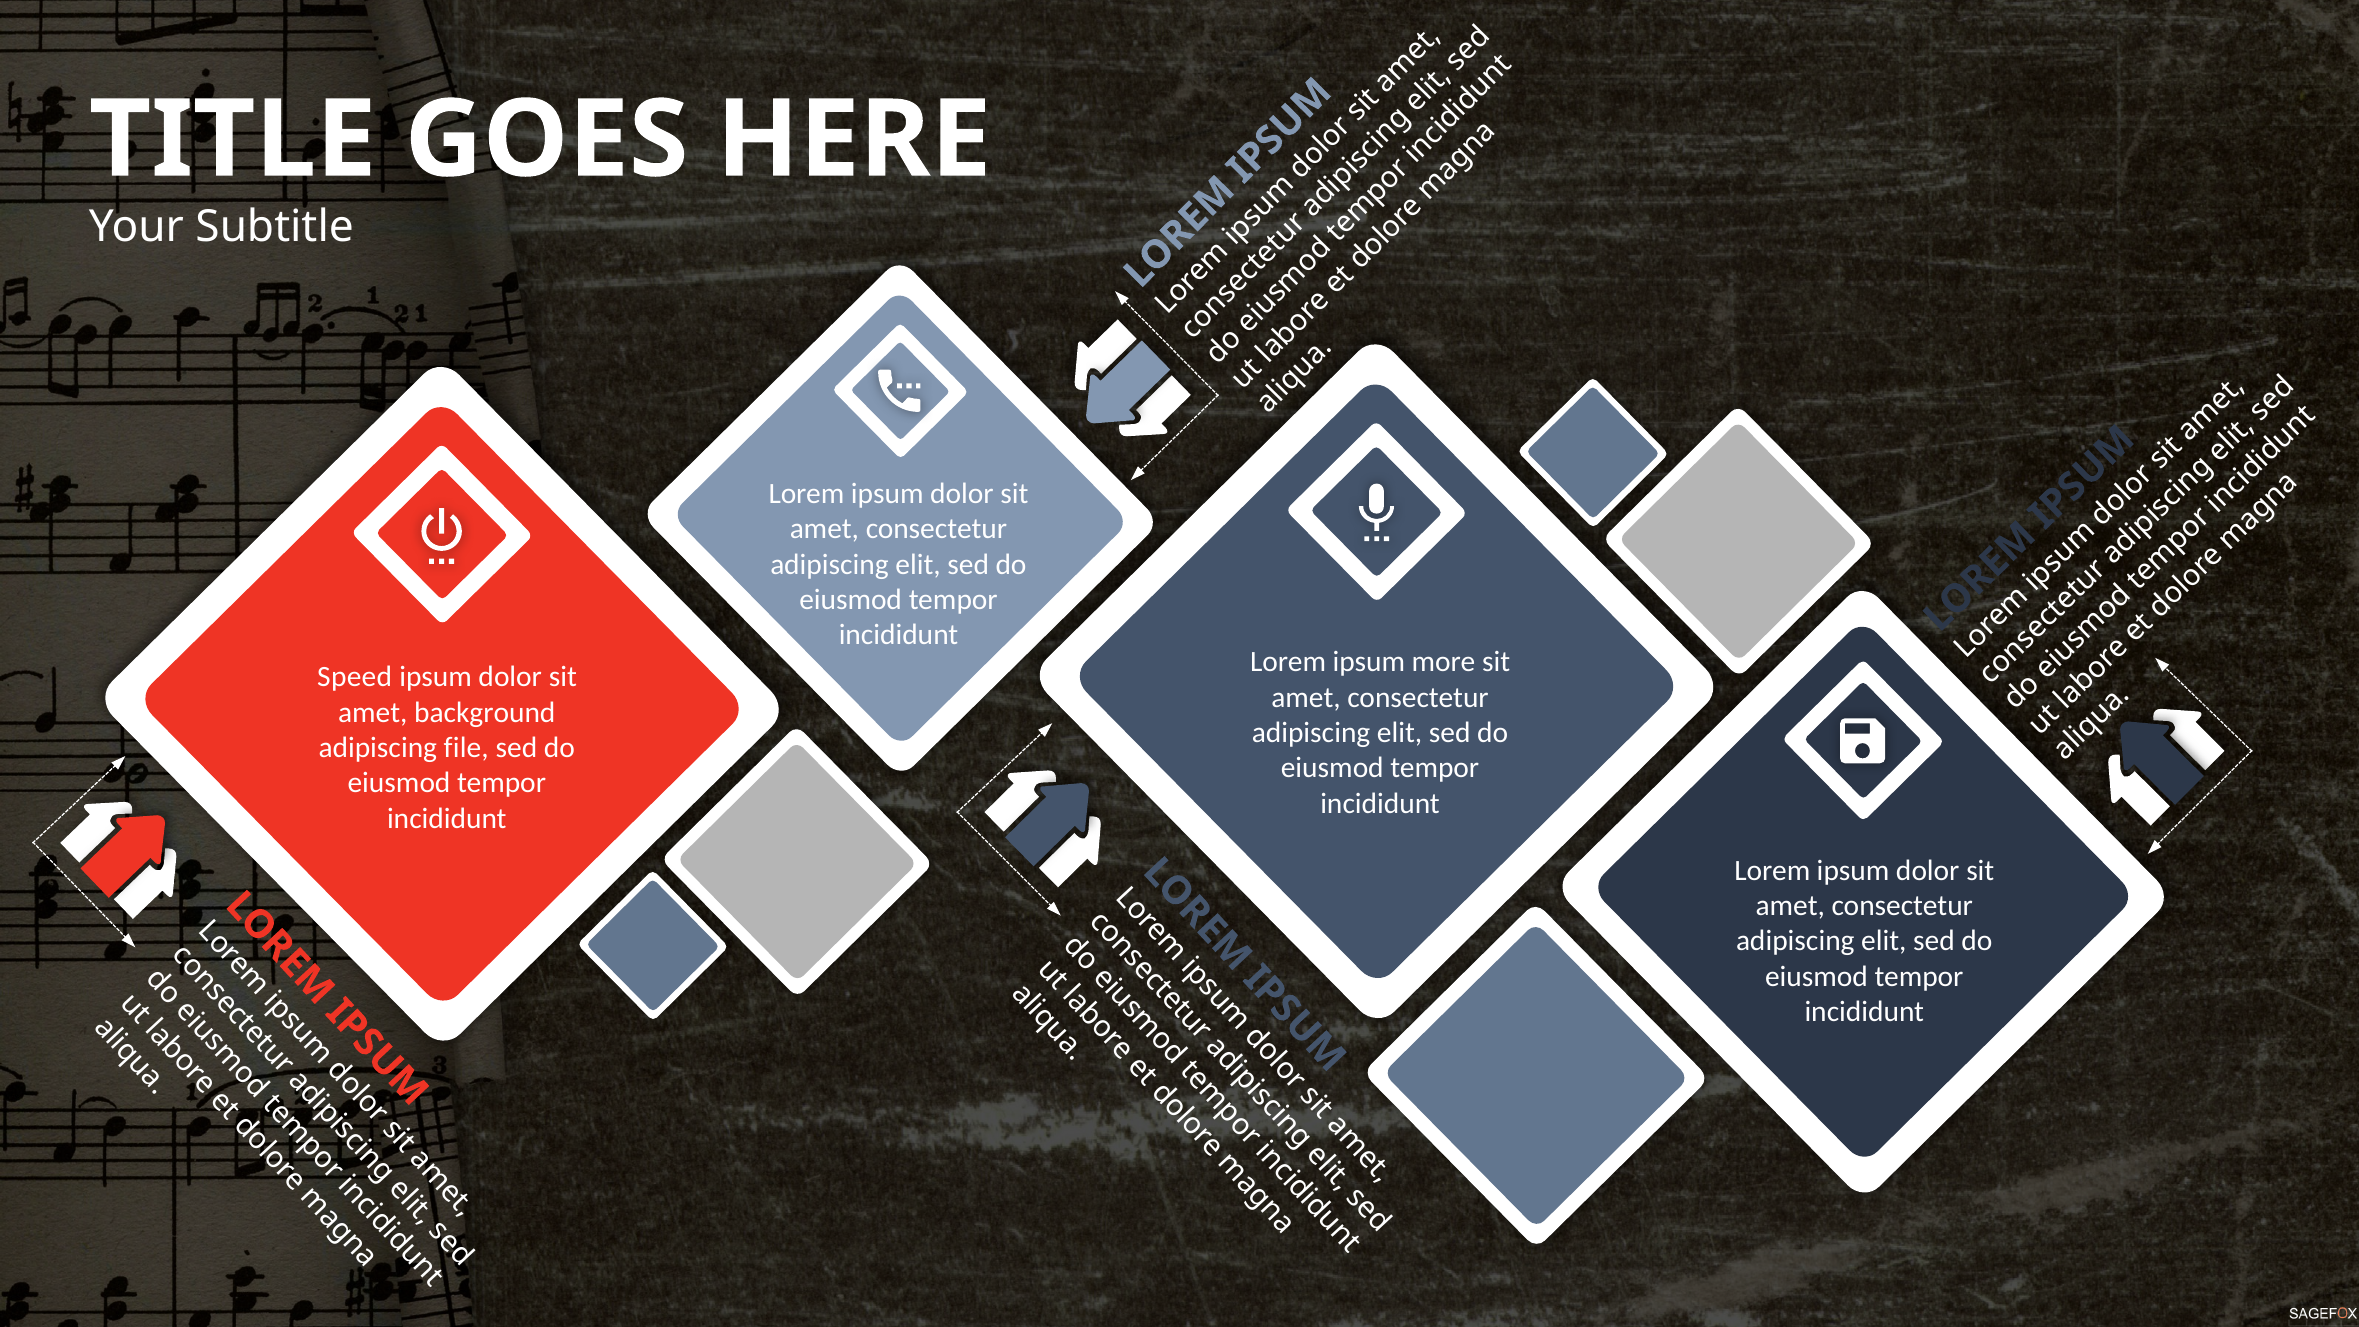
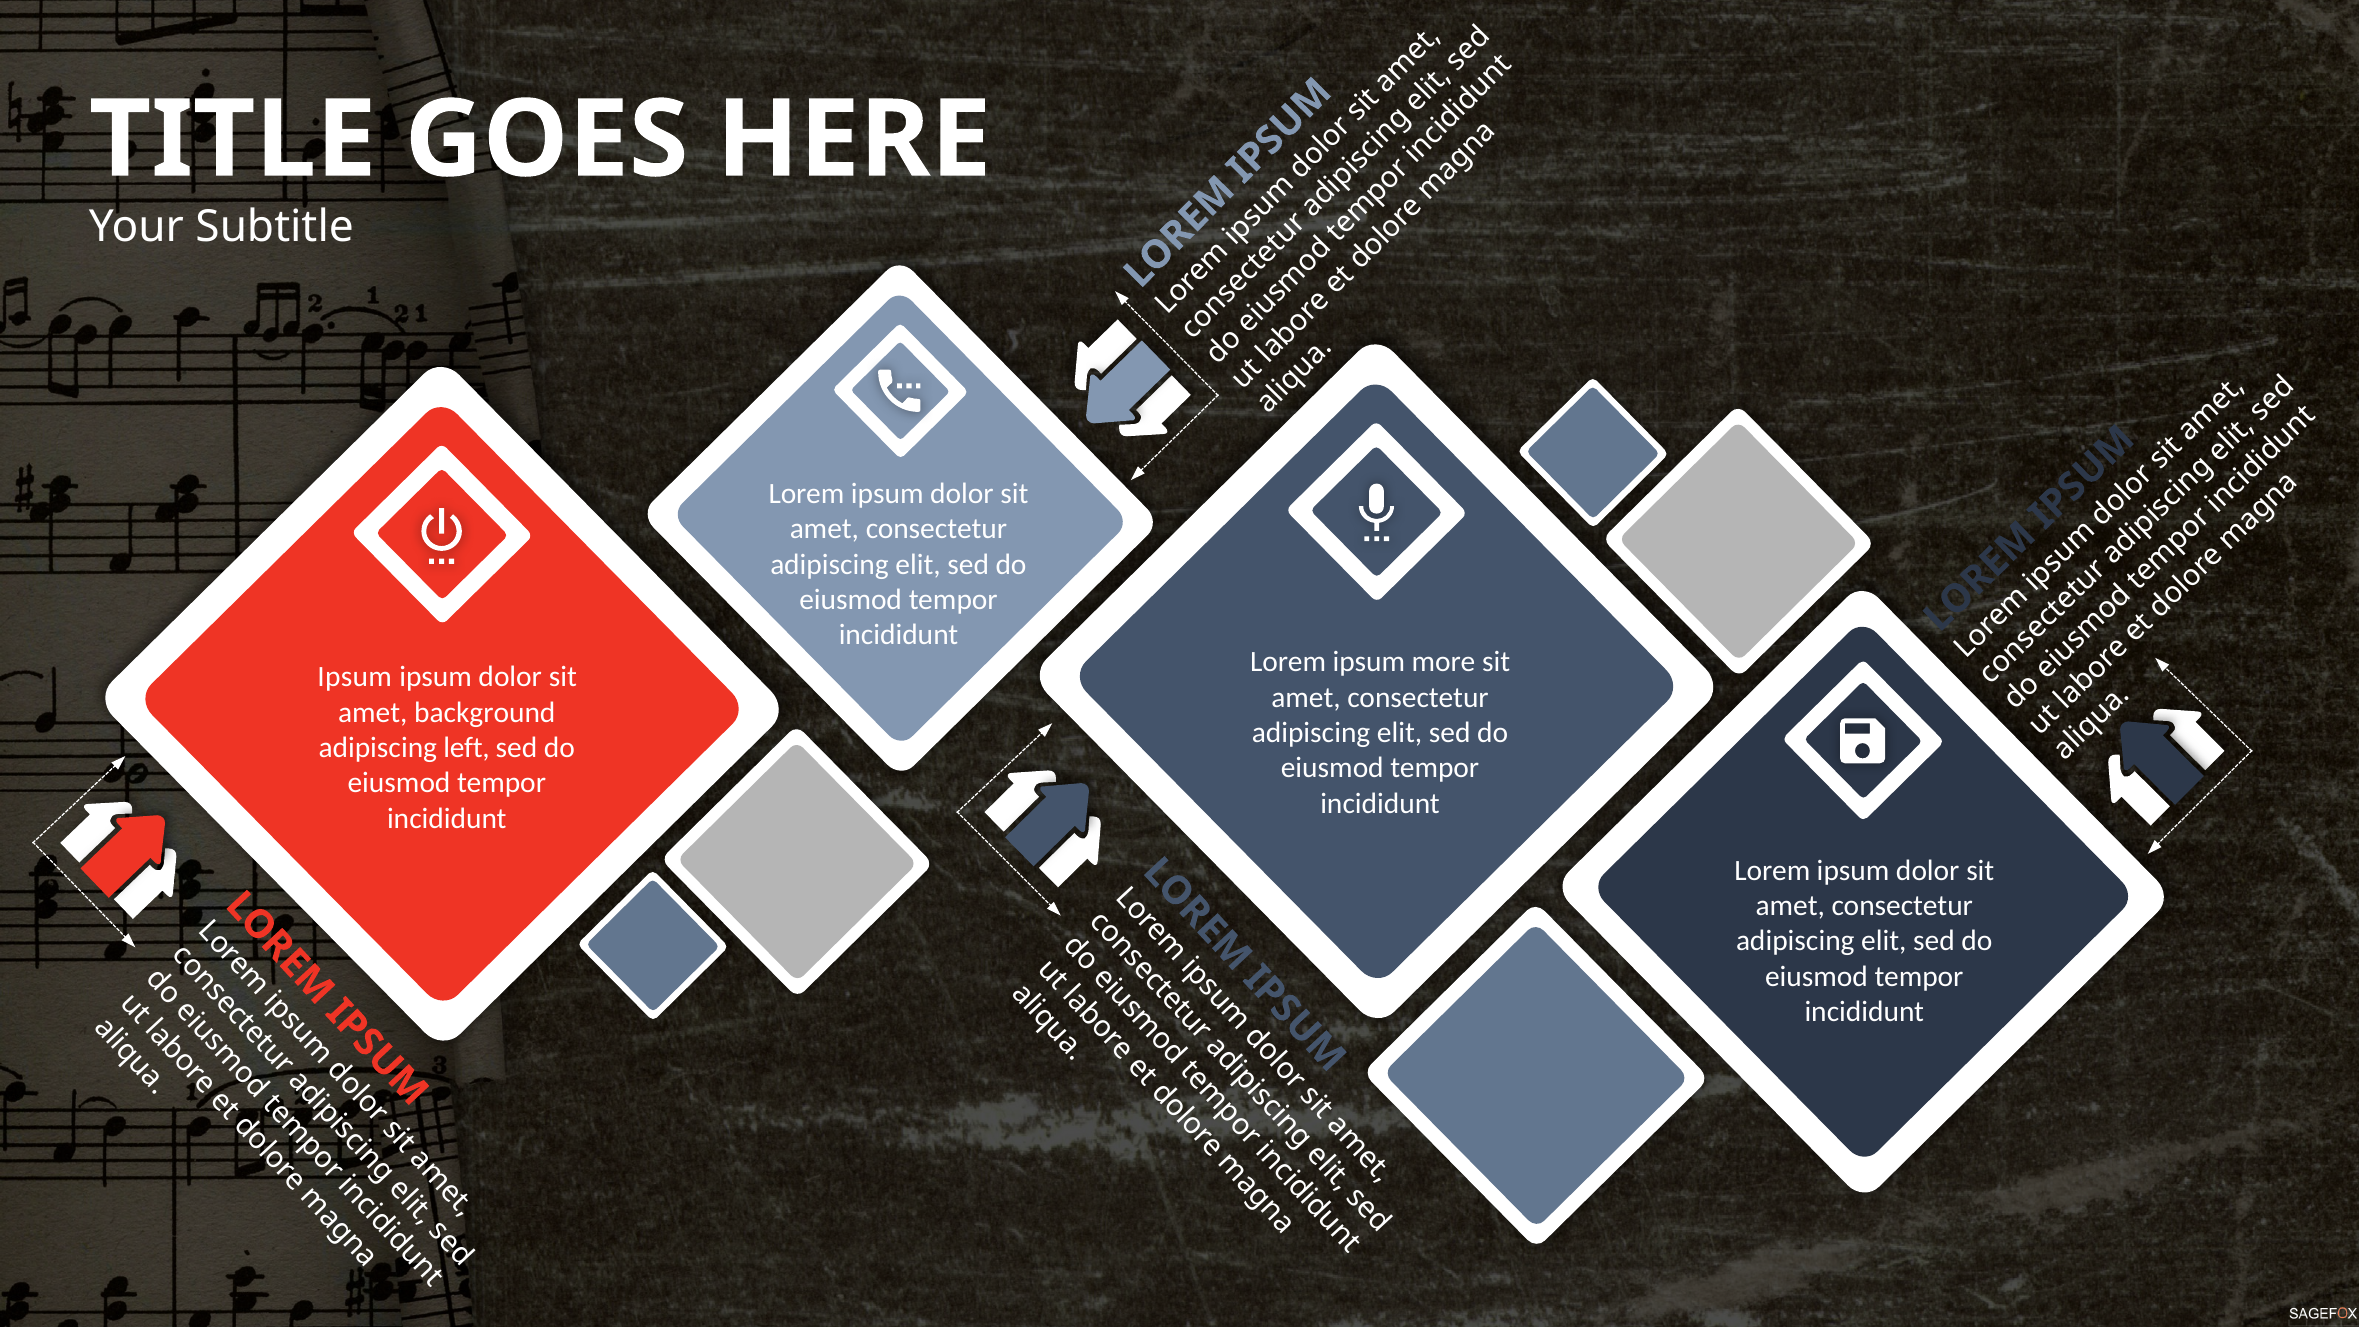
Speed: Speed -> Ipsum (355, 677)
file: file -> left (466, 748)
